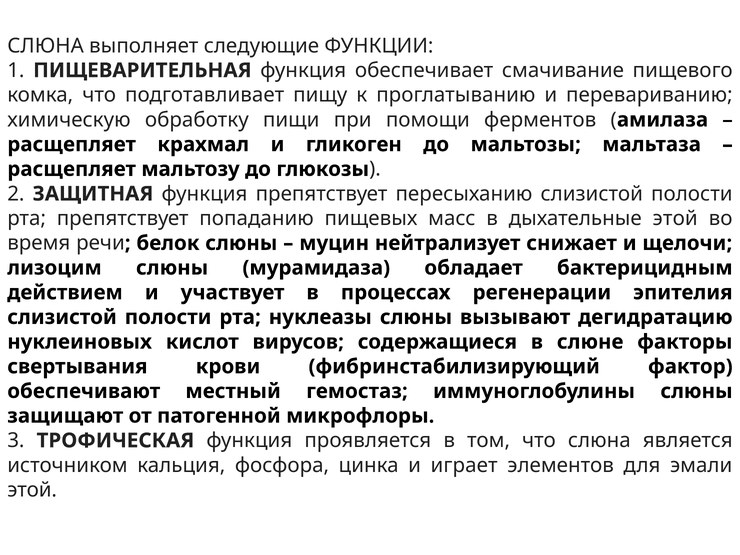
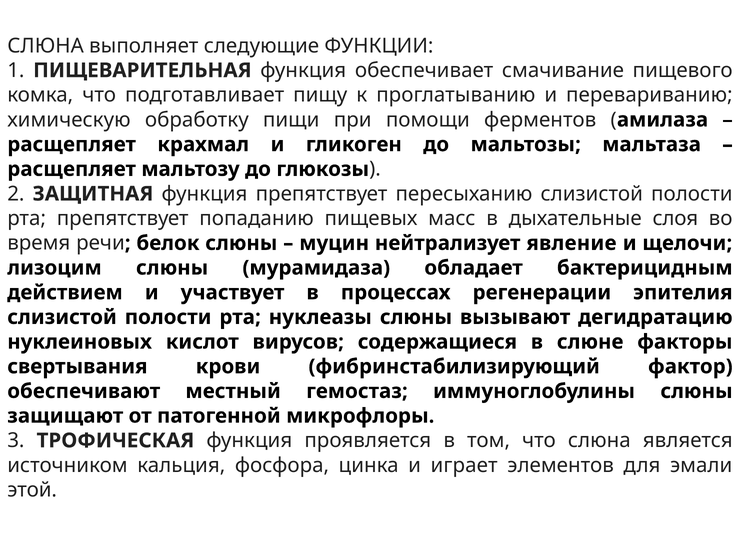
дыхательные этой: этой -> слоя (675, 218)
снижает: снижает -> явление (571, 243)
